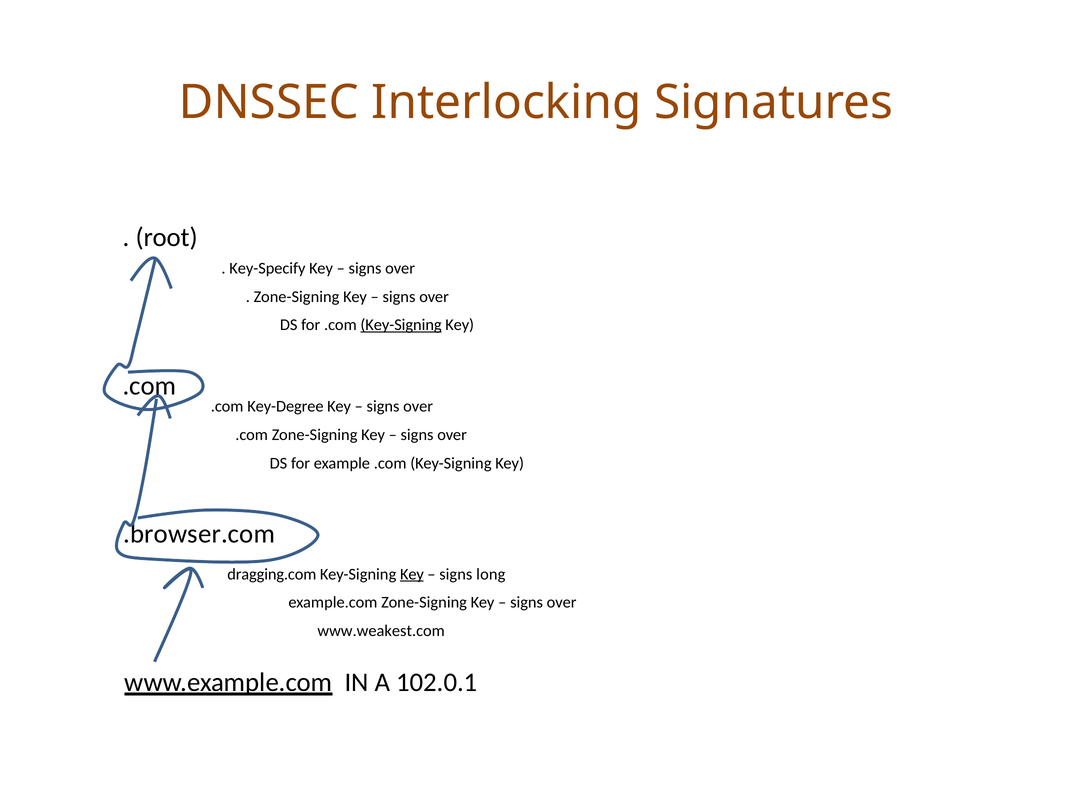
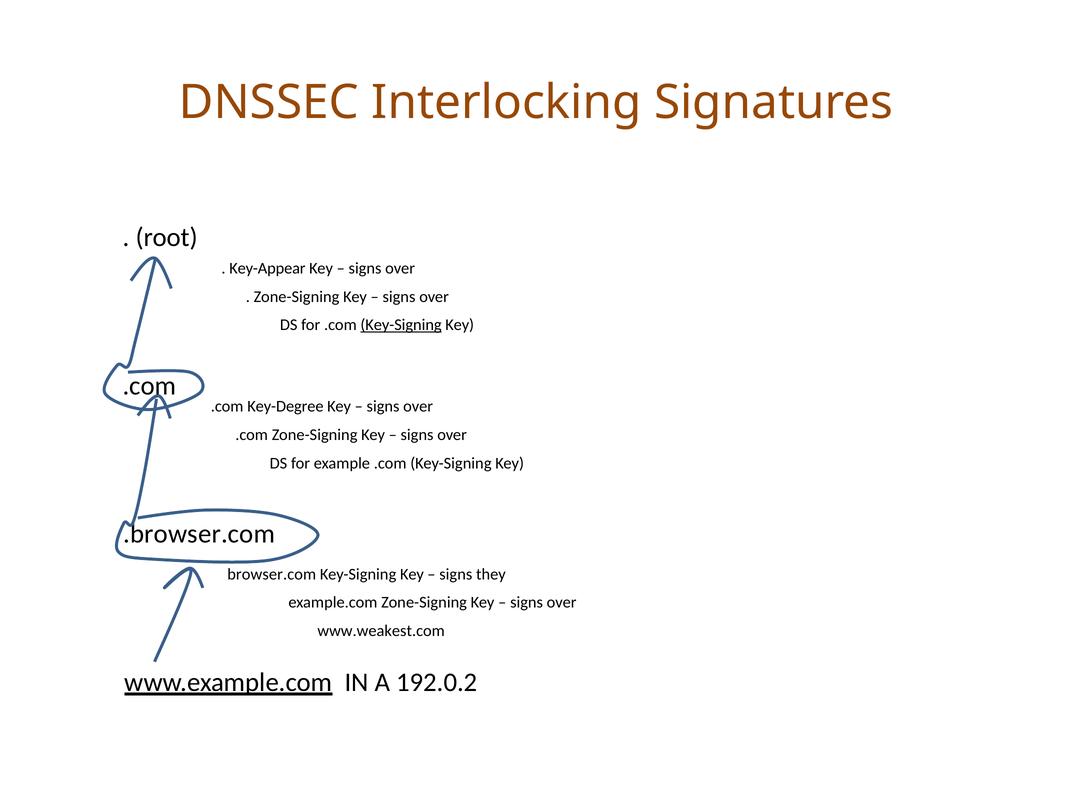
Key-Specify: Key-Specify -> Key-Appear (267, 268)
dragging.com: dragging.com -> browser.com (272, 574)
Key underline: present -> none (412, 574)
long: long -> they (491, 574)
102.0.1: 102.0.1 -> 192.0.2 (437, 682)
